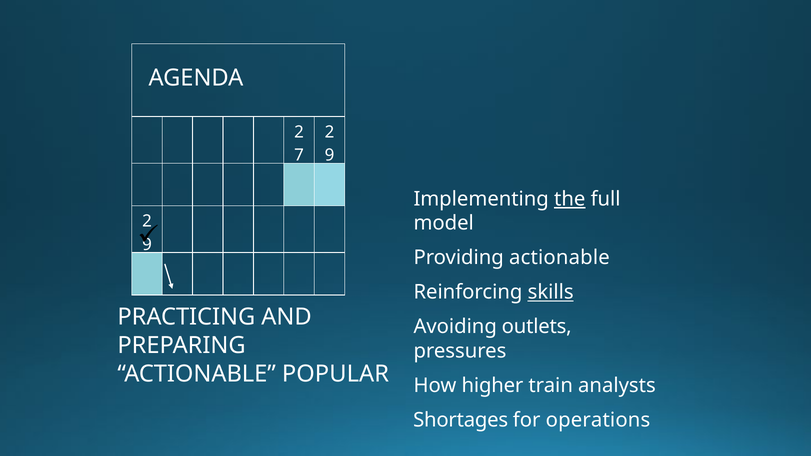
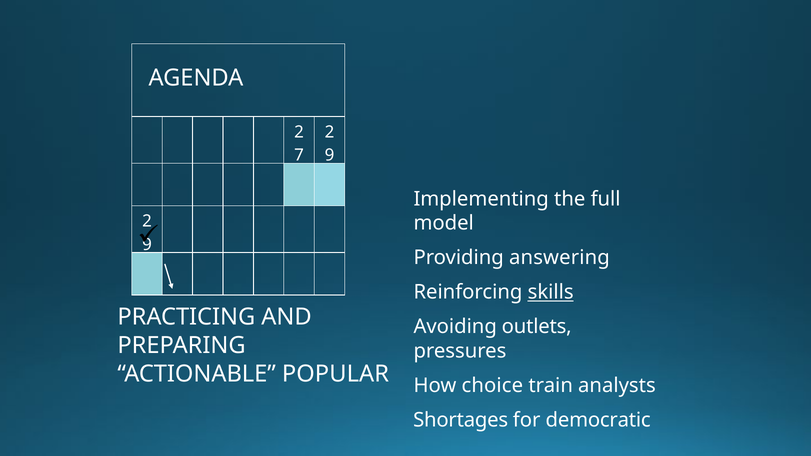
the underline: present -> none (570, 199)
Providing actionable: actionable -> answering (559, 258)
higher: higher -> choice (492, 386)
operations: operations -> democratic (598, 420)
